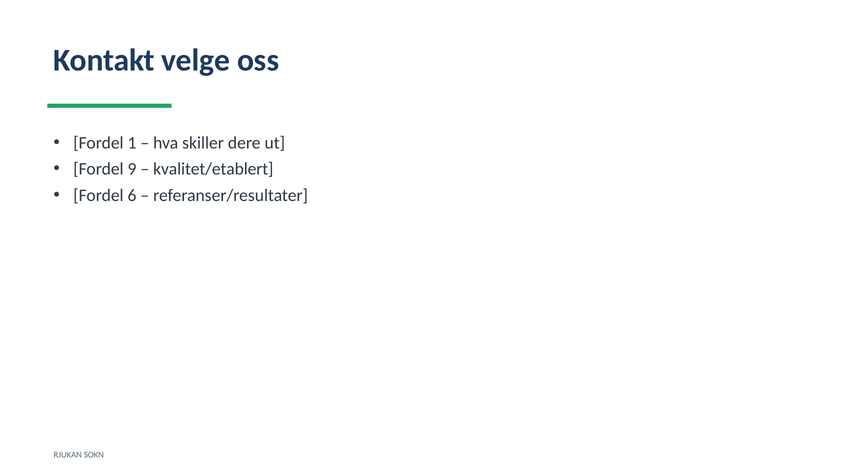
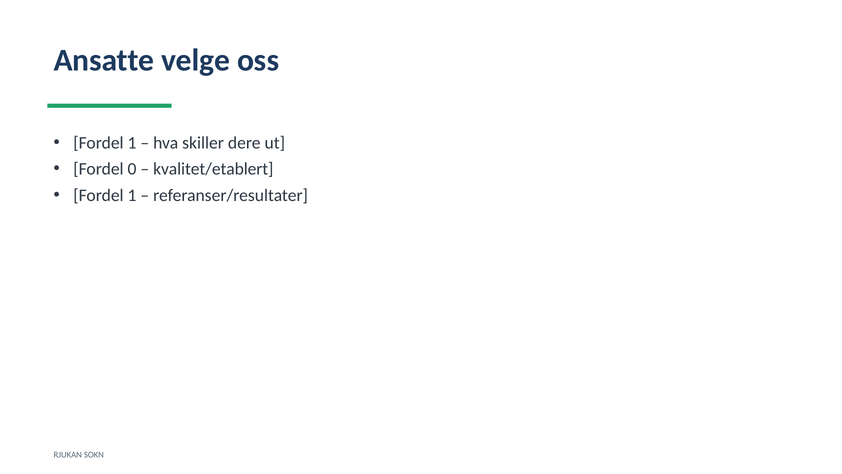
Kontakt: Kontakt -> Ansatte (104, 60)
9: 9 -> 0 (132, 169)
6: 6 -> 1 (132, 195)
